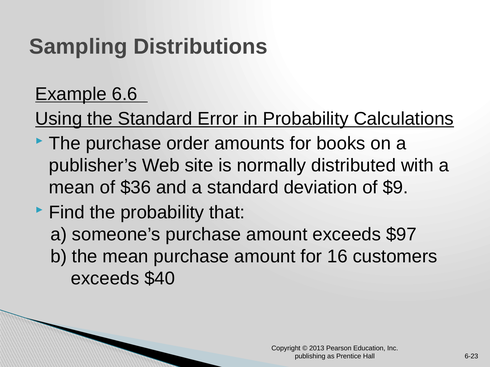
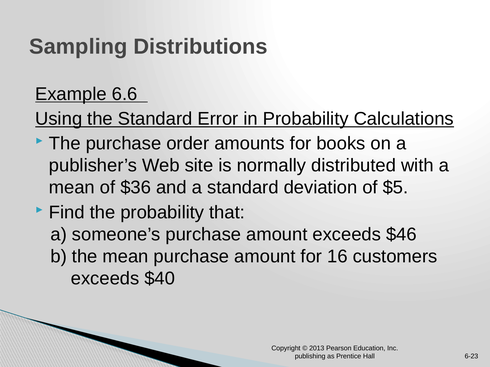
$9: $9 -> $5 (396, 188)
$97: $97 -> $46 (401, 235)
